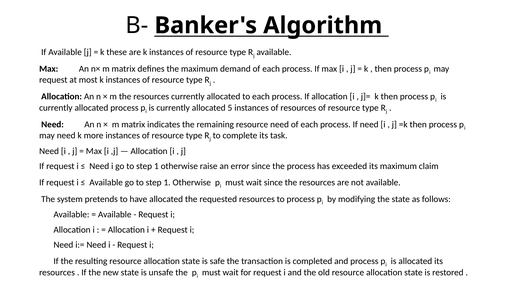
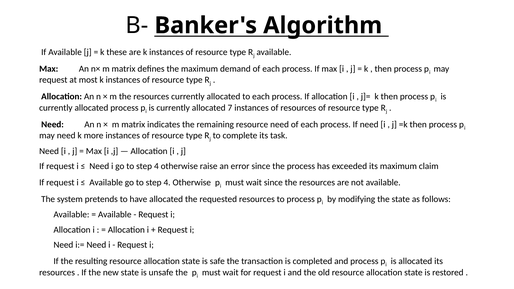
5: 5 -> 7 (230, 108)
1: 1 -> 4 (156, 166)
1: 1 -> 4 (167, 183)
